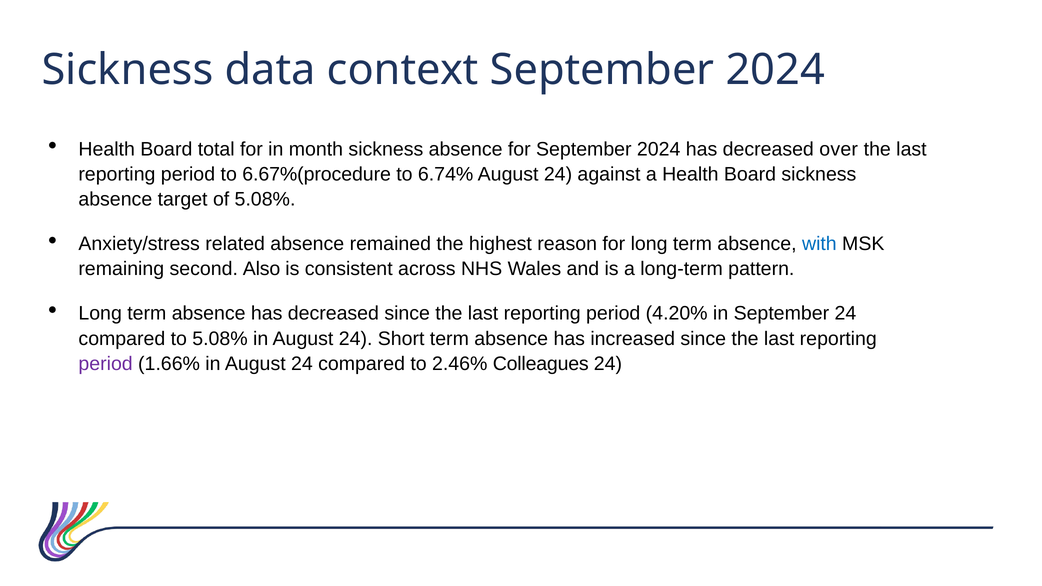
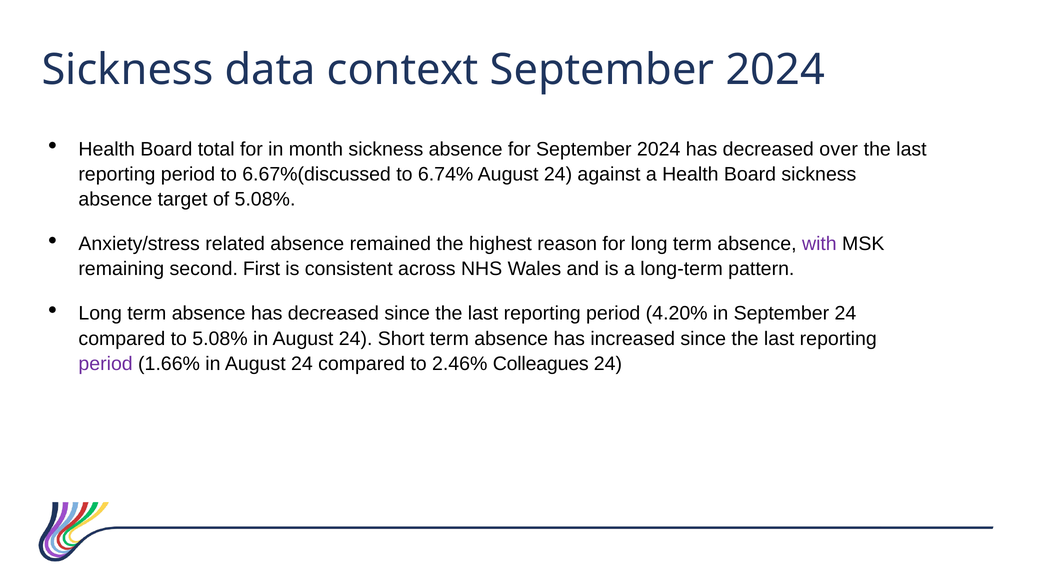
6.67%(procedure: 6.67%(procedure -> 6.67%(discussed (317, 174)
with colour: blue -> purple (819, 244)
Also: Also -> First (262, 269)
